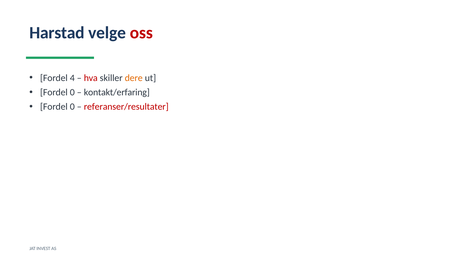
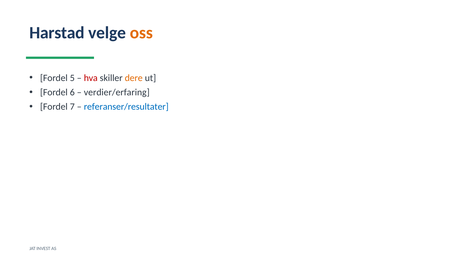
oss colour: red -> orange (141, 33)
4: 4 -> 5 (72, 78)
0: 0 -> 6 (72, 92)
kontakt/erfaring: kontakt/erfaring -> verdier/erfaring (117, 92)
0: 0 -> 7 (72, 107)
referanser/resultater colour: red -> blue (126, 107)
